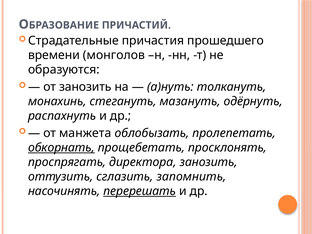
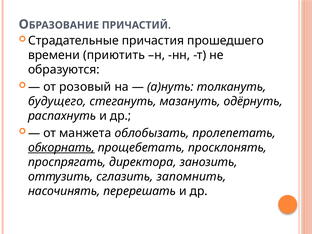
монголов: монголов -> приютить (114, 55)
от занозить: занозить -> розовый (85, 87)
монахинь: монахинь -> будущего (57, 101)
перерешать underline: present -> none (140, 191)
